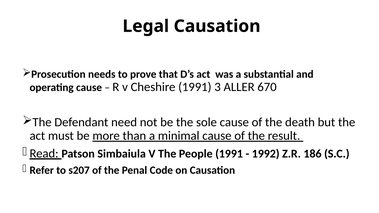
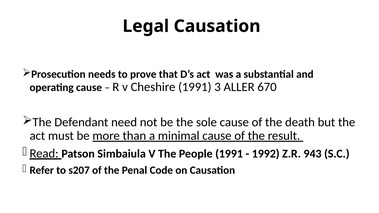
186: 186 -> 943 (313, 154)
